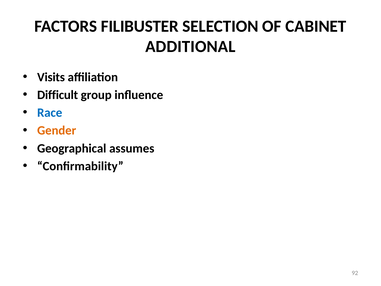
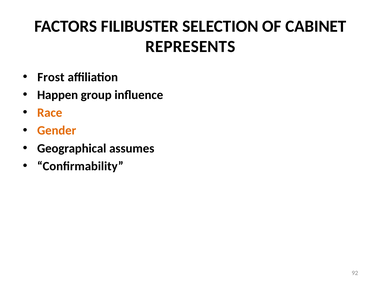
ADDITIONAL: ADDITIONAL -> REPRESENTS (190, 47)
Visits: Visits -> Frost (51, 77)
Difficult: Difficult -> Happen (58, 95)
Race colour: blue -> orange (50, 113)
